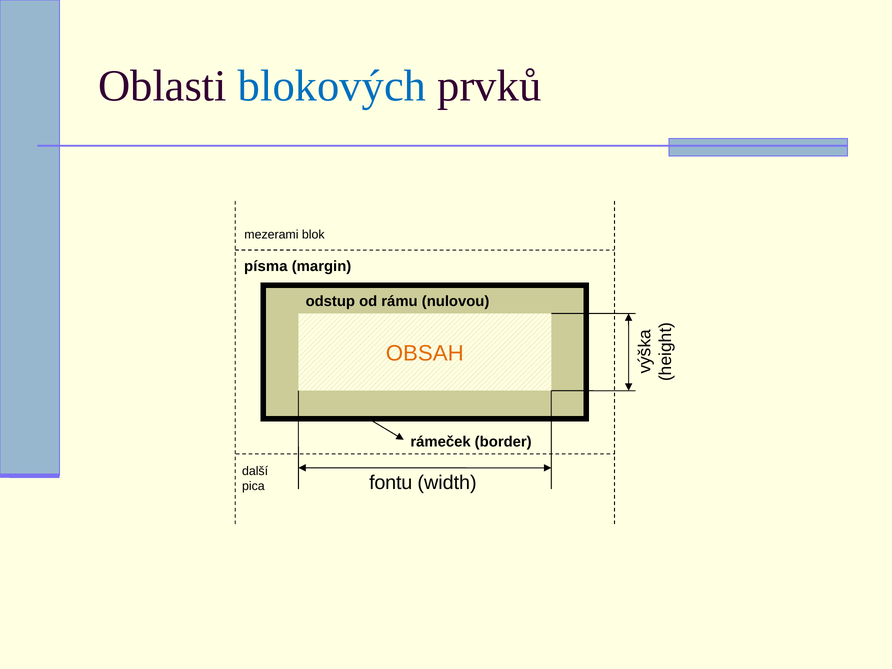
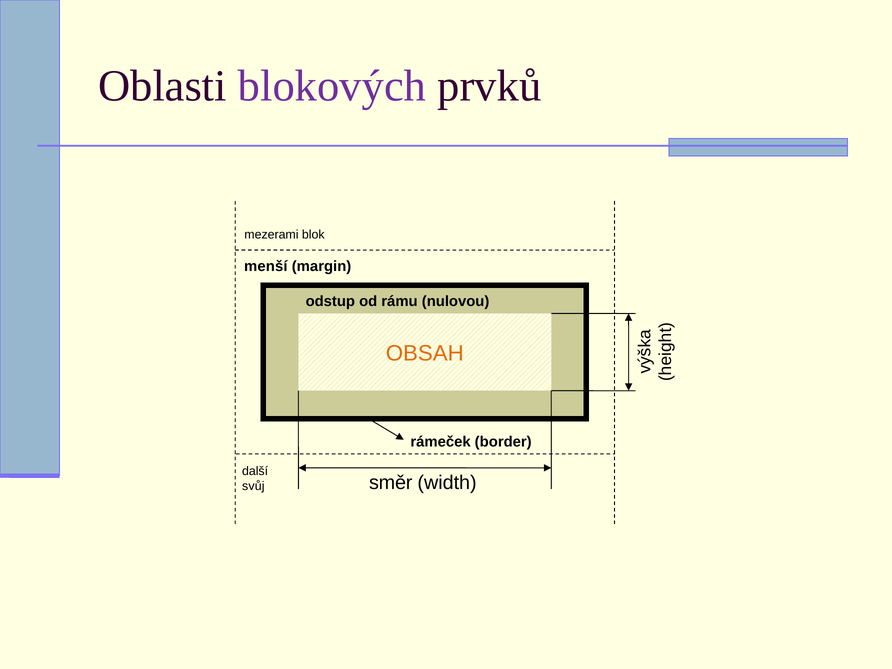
blokových colour: blue -> purple (332, 86)
písma: písma -> menší (266, 266)
fontu: fontu -> směr (391, 483)
pica: pica -> svůj (253, 486)
